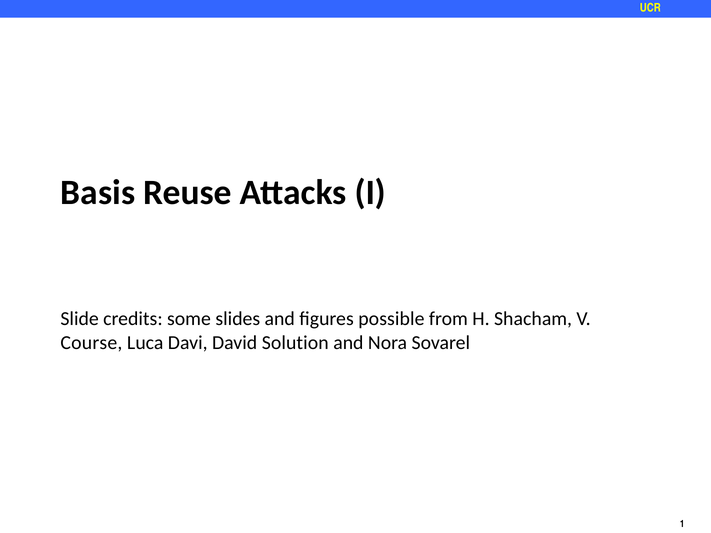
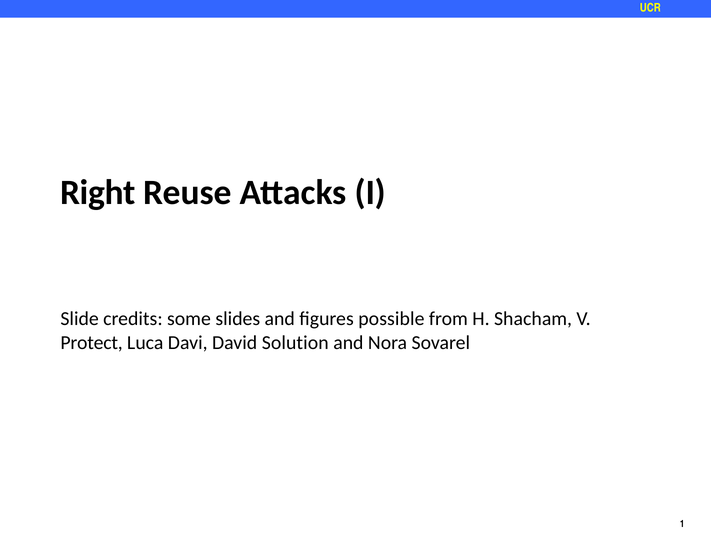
Basis: Basis -> Right (98, 192)
Course: Course -> Protect (92, 343)
